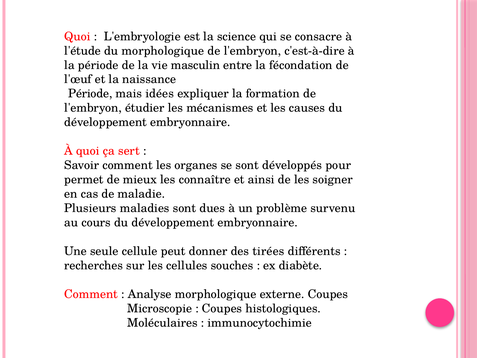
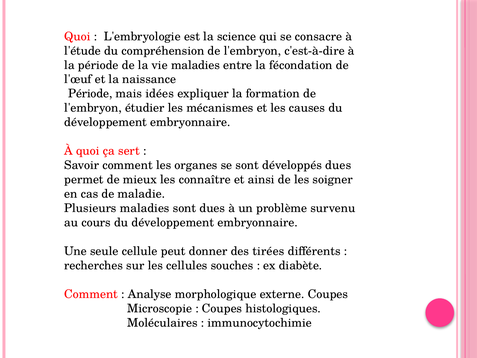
du morphologique: morphologique -> compréhension (163, 51)
vie masculin: masculin -> maladies (195, 65)
développés pour: pour -> dues (338, 165)
